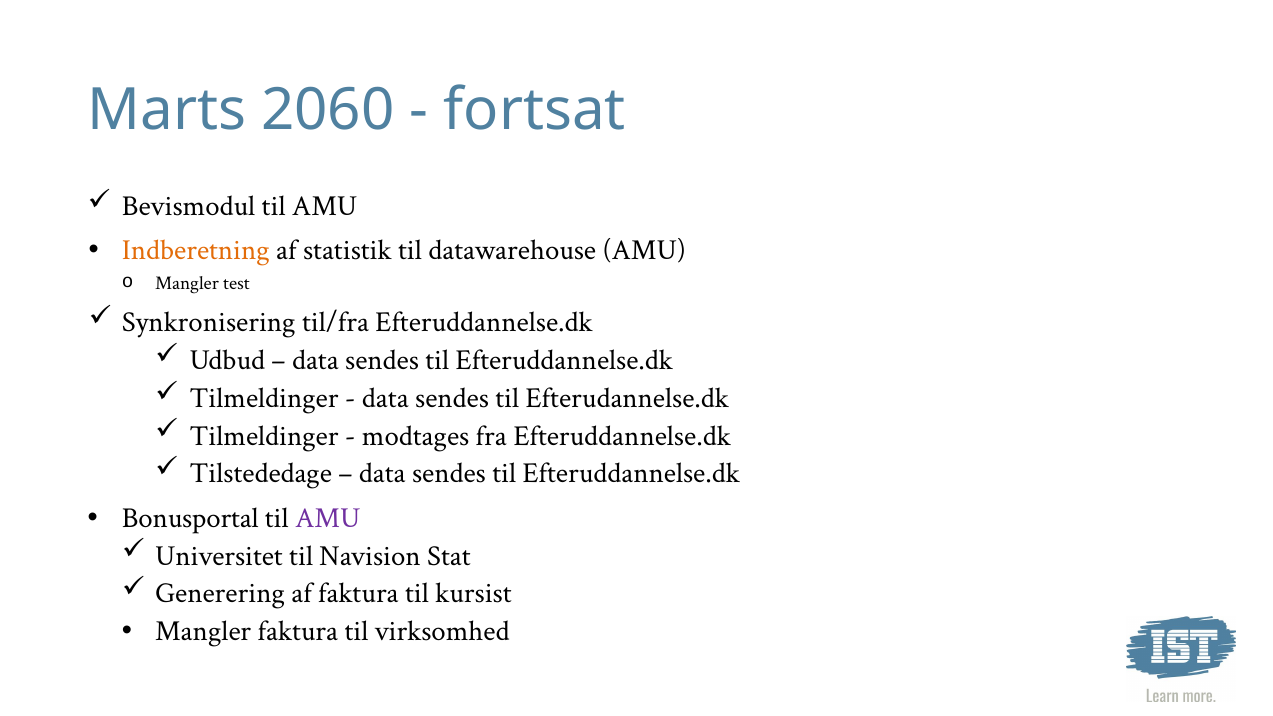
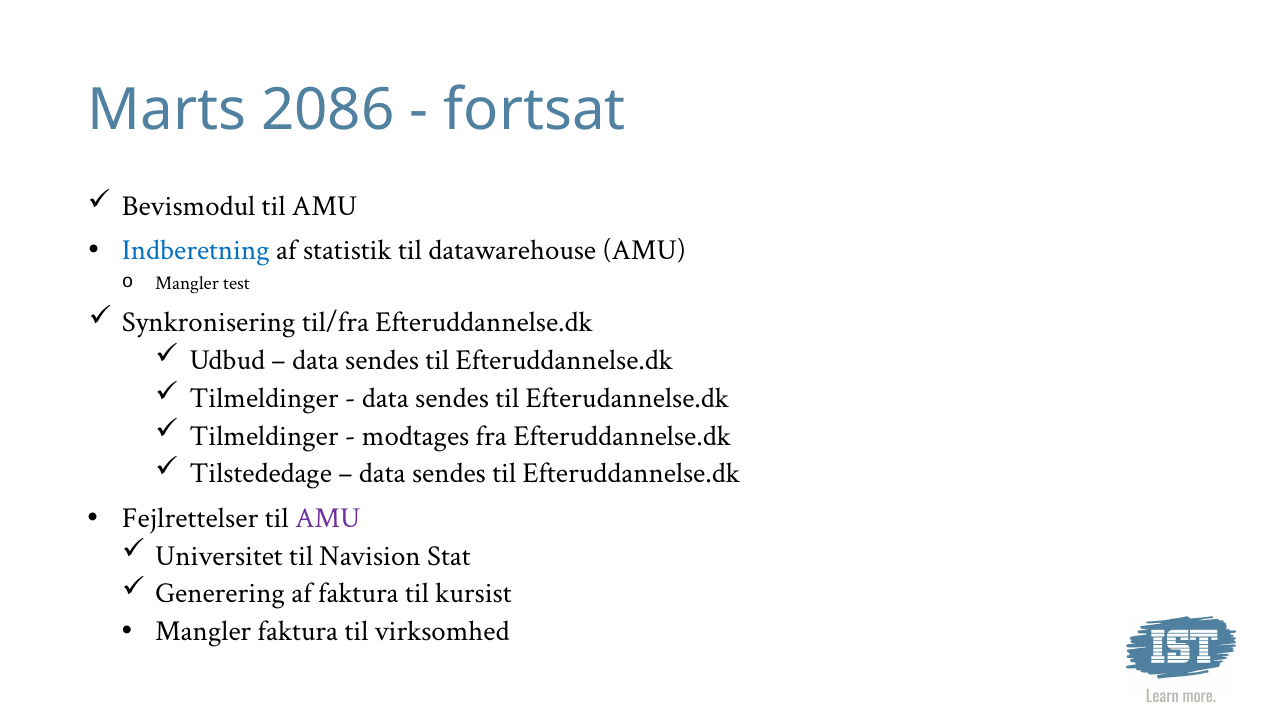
2060: 2060 -> 2086 (328, 111)
Indberetning colour: orange -> blue (196, 250)
Bonusportal: Bonusportal -> Fejlrettelser (190, 518)
